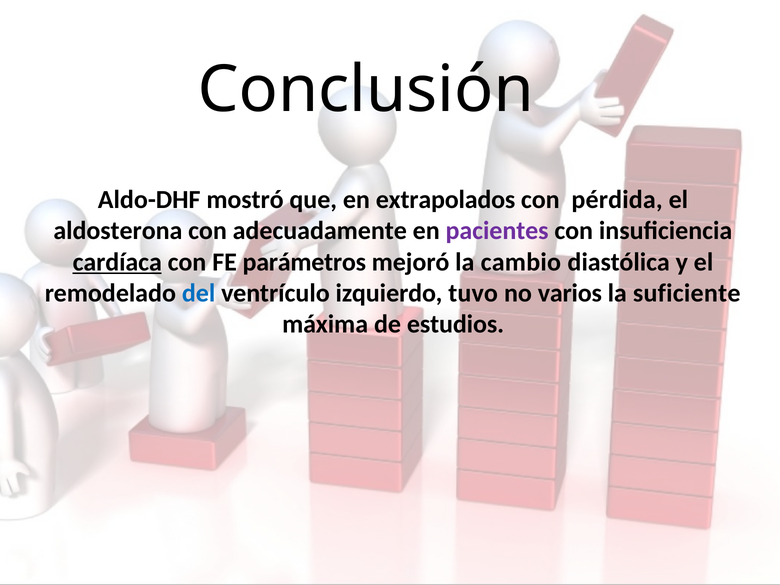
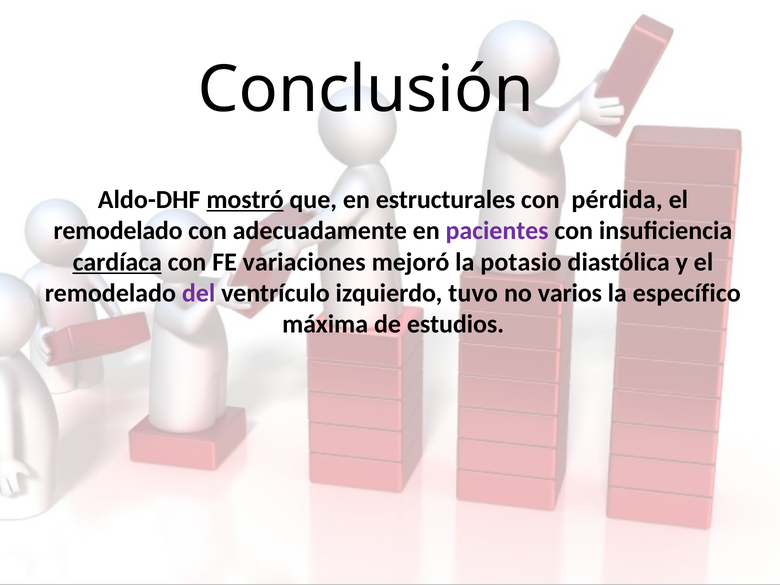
mostró underline: none -> present (245, 200)
extrapolados: extrapolados -> estructurales (446, 200)
aldosterona: aldosterona -> remodelado (118, 231)
parámetros: parámetros -> variaciones (304, 262)
cambio: cambio -> potasio (521, 262)
del colour: blue -> purple (199, 293)
suficiente: suficiente -> específico (687, 293)
